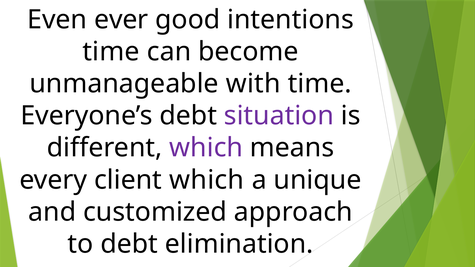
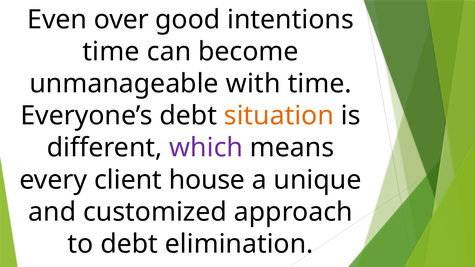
ever: ever -> over (121, 20)
situation colour: purple -> orange (279, 116)
client which: which -> house (207, 180)
